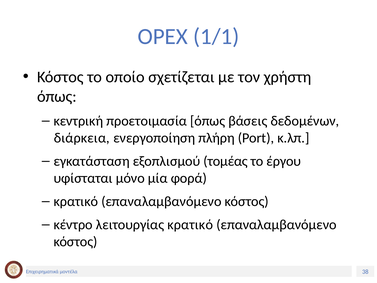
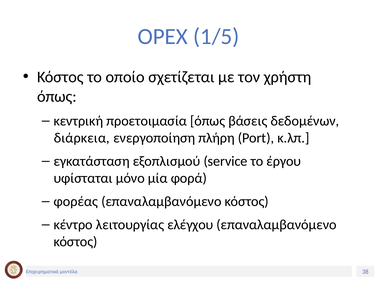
1/1: 1/1 -> 1/5 (216, 36)
τομέας: τομέας -> service (226, 161)
κρατικό: κρατικό -> φορέας (76, 201)
λειτουργίας κρατικό: κρατικό -> ελέγχου (190, 225)
